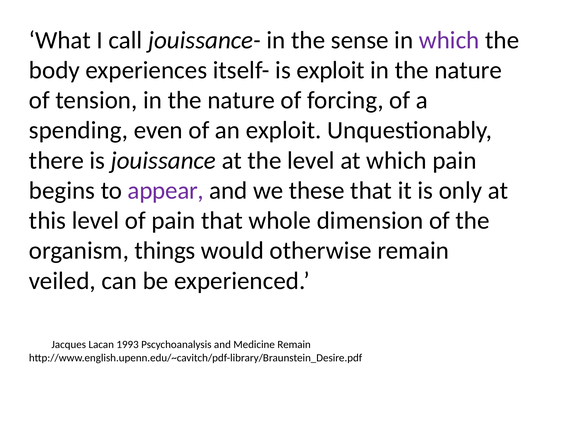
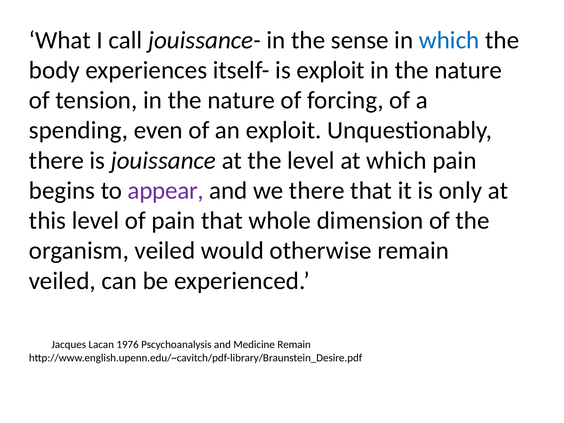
which colour: purple -> blue (449, 40)
we these: these -> there (317, 191)
organism things: things -> veiled (165, 251)
1993: 1993 -> 1976 (128, 345)
